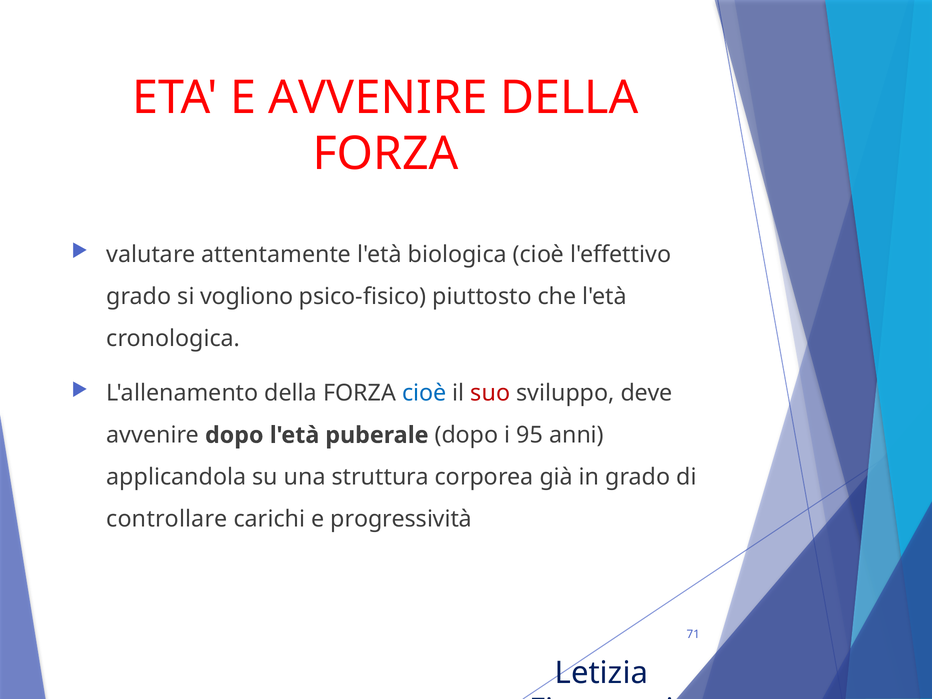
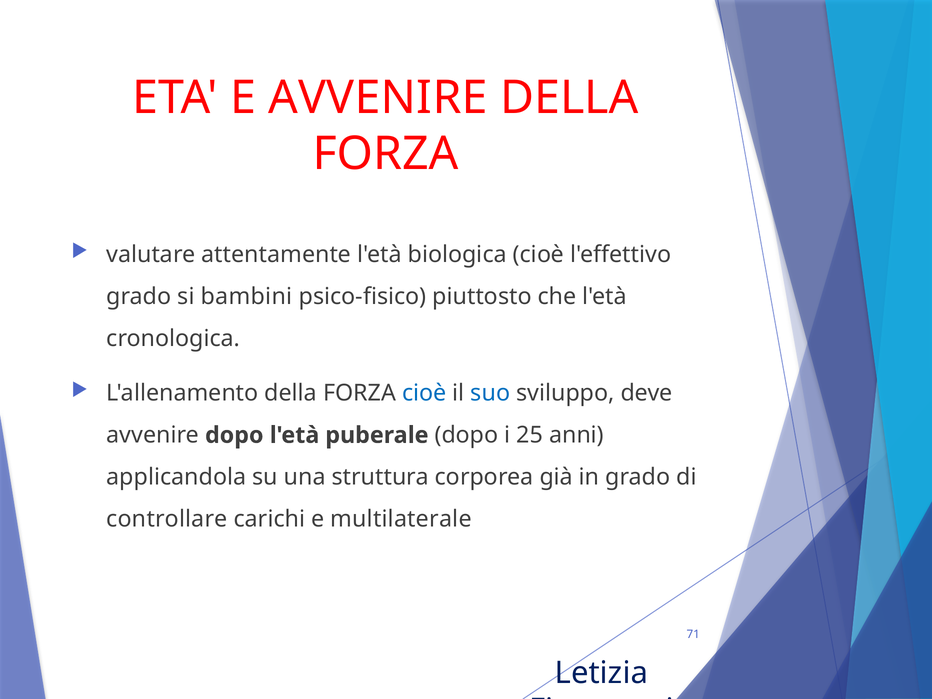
vogliono: vogliono -> bambini (247, 296)
suo colour: red -> blue (490, 393)
95: 95 -> 25 (530, 435)
progressività: progressività -> multilaterale (401, 519)
